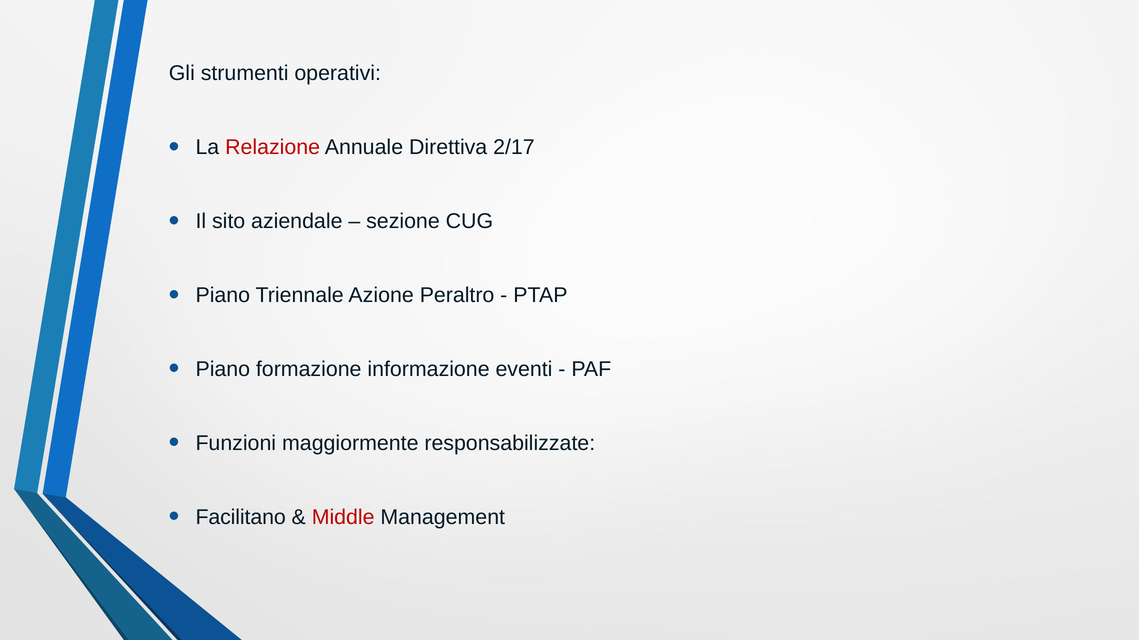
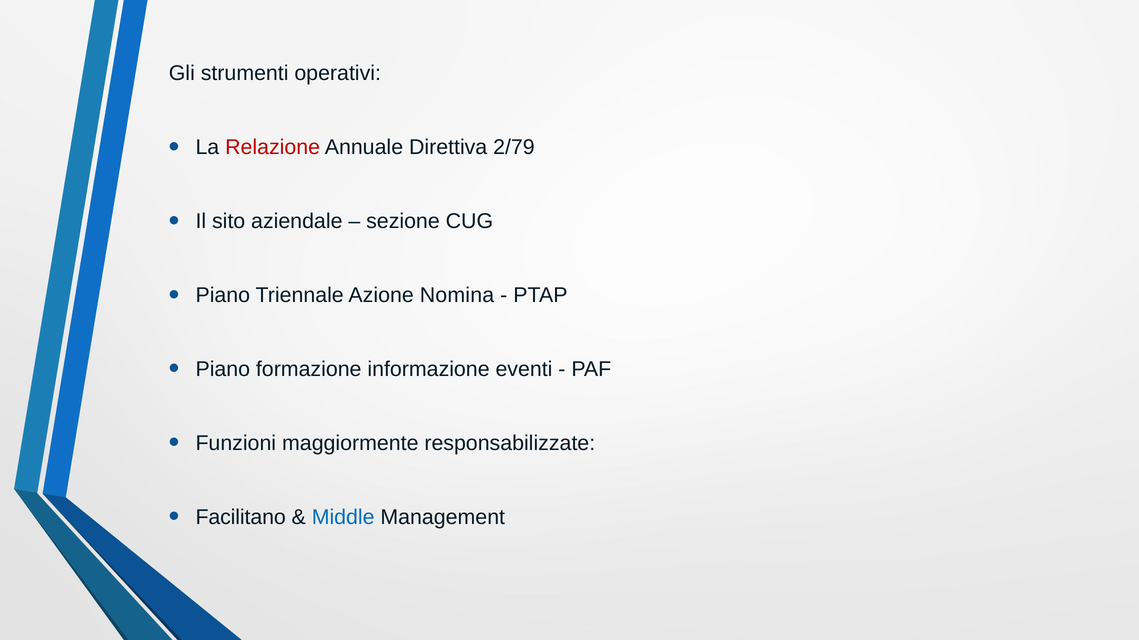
2/17: 2/17 -> 2/79 (514, 147)
Peraltro: Peraltro -> Nomina (457, 296)
Middle colour: red -> blue (343, 518)
